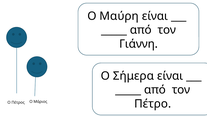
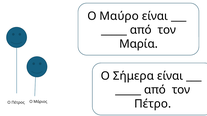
Μαύρη: Μαύρη -> Μαύρο (119, 16)
Γιάννη: Γιάννη -> Μαρία (139, 44)
